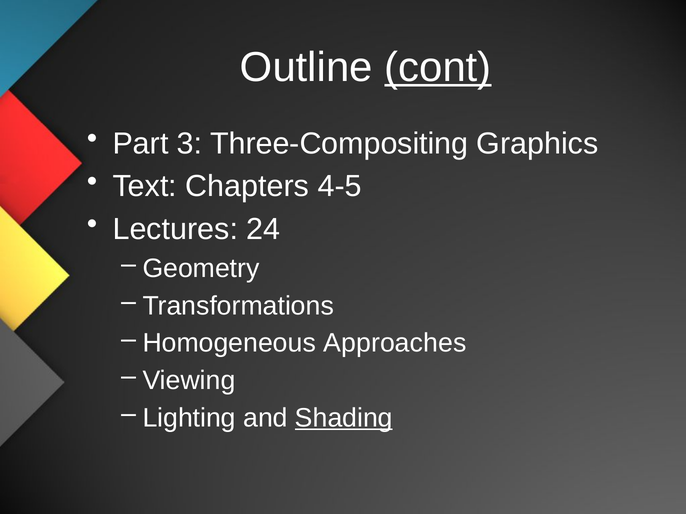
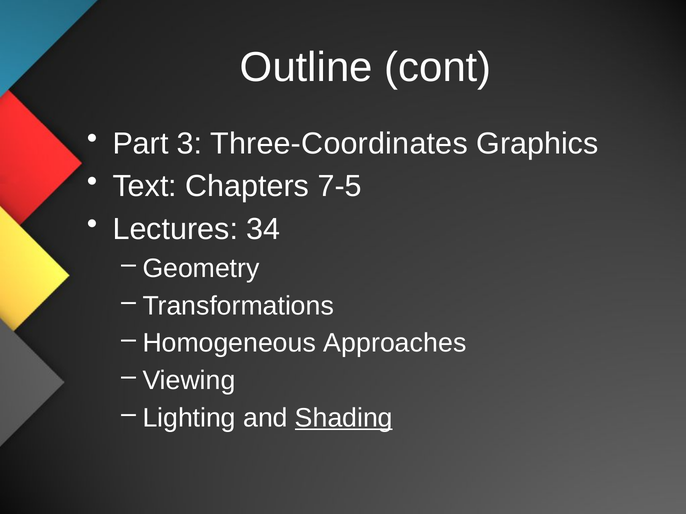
cont underline: present -> none (438, 68)
Three-Compositing: Three-Compositing -> Three-Coordinates (339, 144)
4-5: 4-5 -> 7-5 (340, 187)
24: 24 -> 34 (263, 229)
